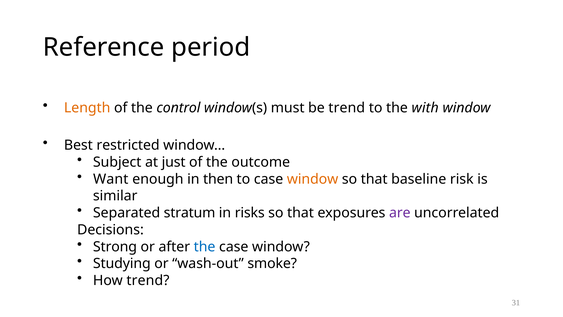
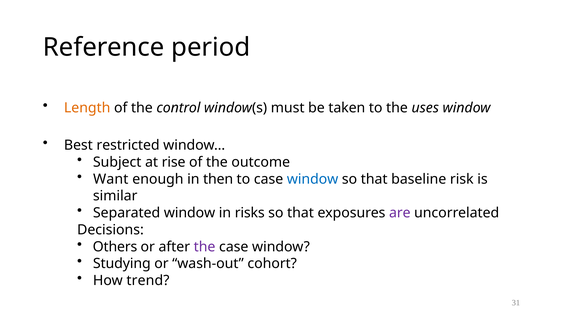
be trend: trend -> taken (347, 108)
with: with -> uses (425, 108)
just: just -> rise (174, 162)
window colour: orange -> blue (313, 179)
Separated stratum: stratum -> window (190, 213)
Strong: Strong -> Others (115, 246)
the colour: blue -> purple (205, 246)
smoke: smoke -> cohort (272, 263)
